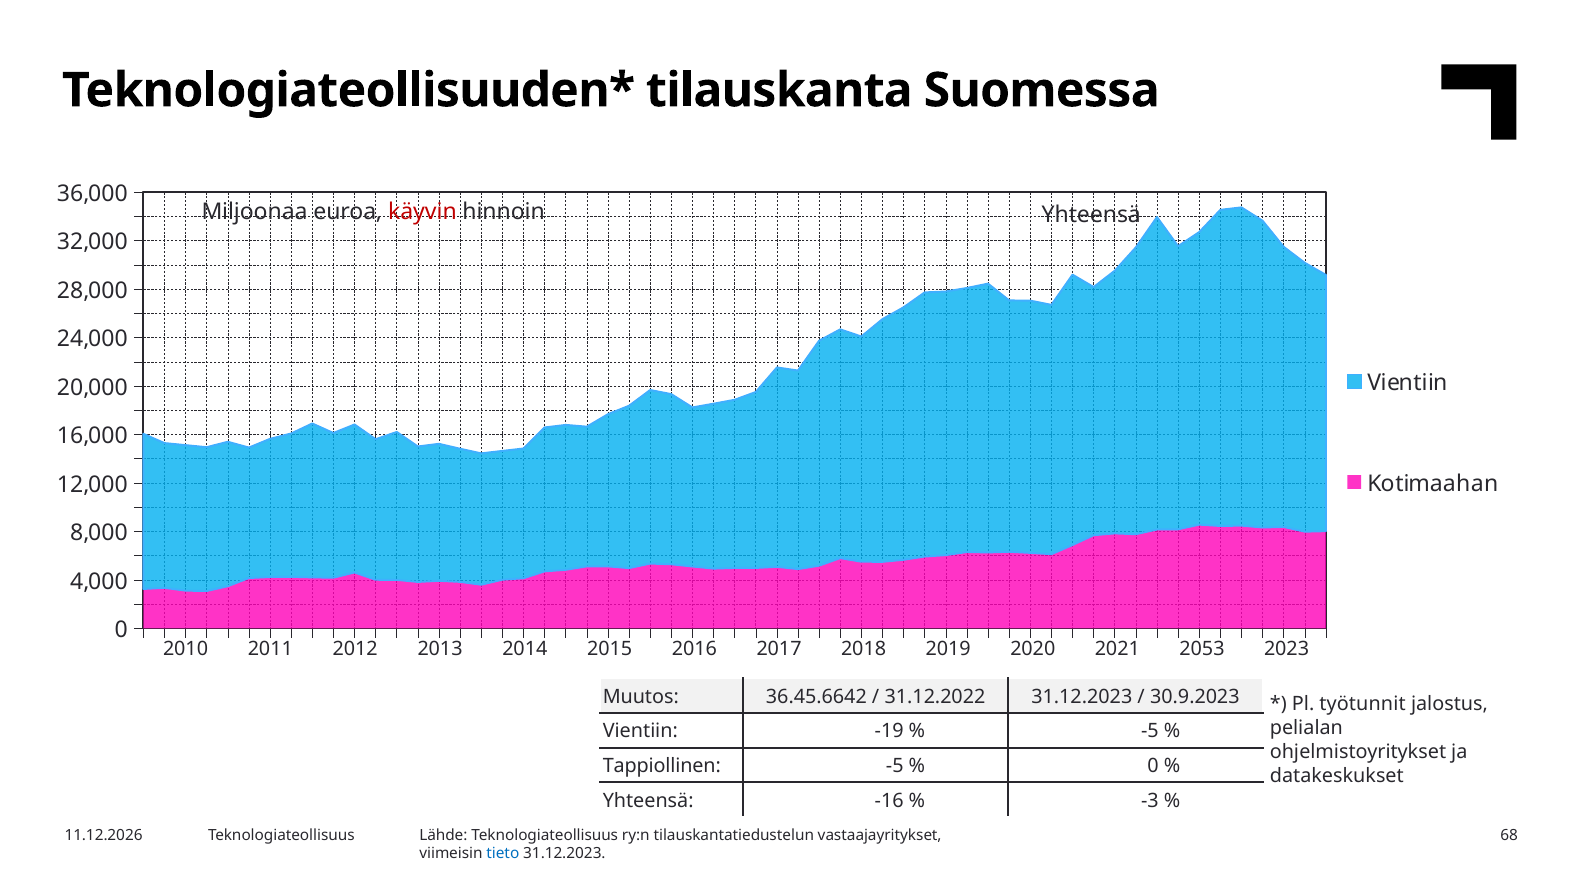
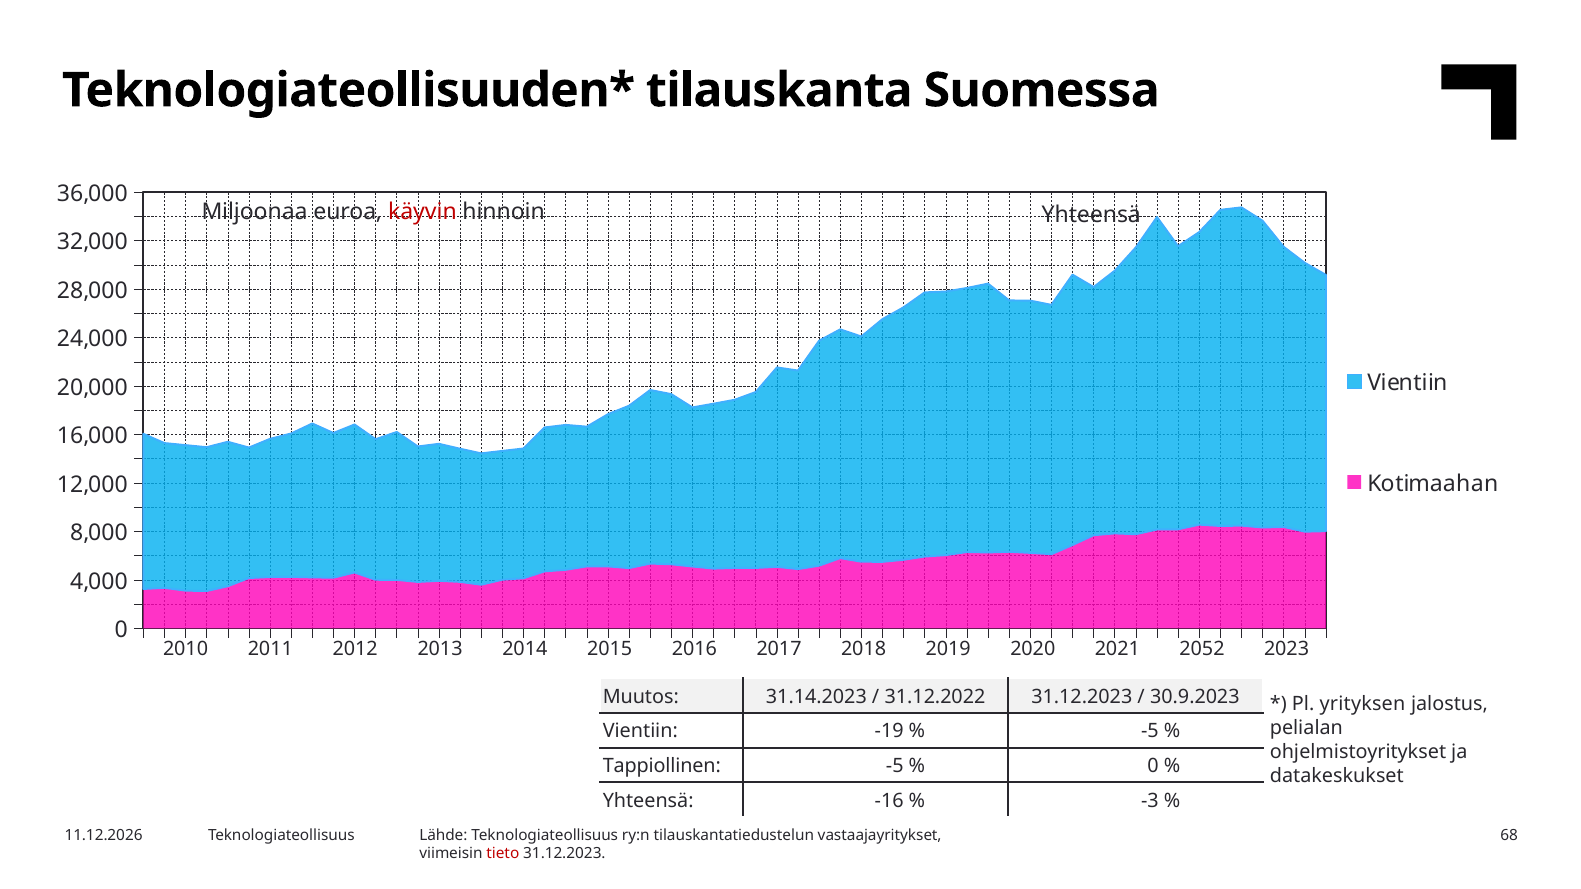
2053: 2053 -> 2052 (1202, 649)
36.45.6642: 36.45.6642 -> 31.14.2023 (816, 697)
työtunnit: työtunnit -> yrityksen (1363, 705)
tieto colour: blue -> red (503, 854)
